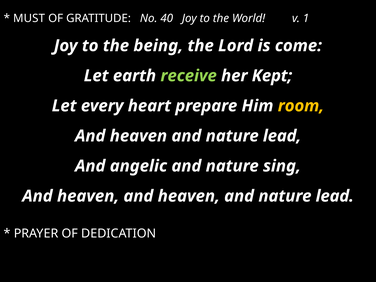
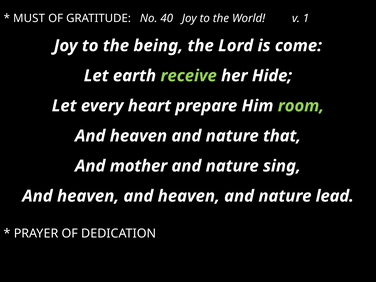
Kept: Kept -> Hide (272, 76)
room colour: yellow -> light green (301, 106)
lead: lead -> that (282, 136)
angelic: angelic -> mother (139, 166)
